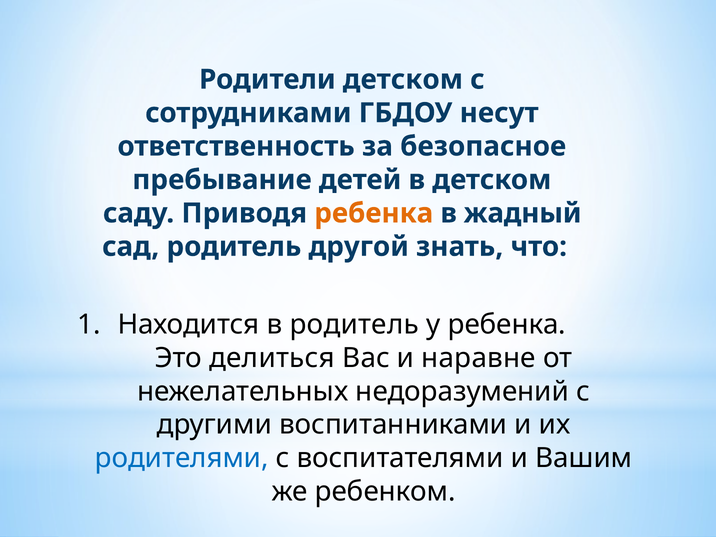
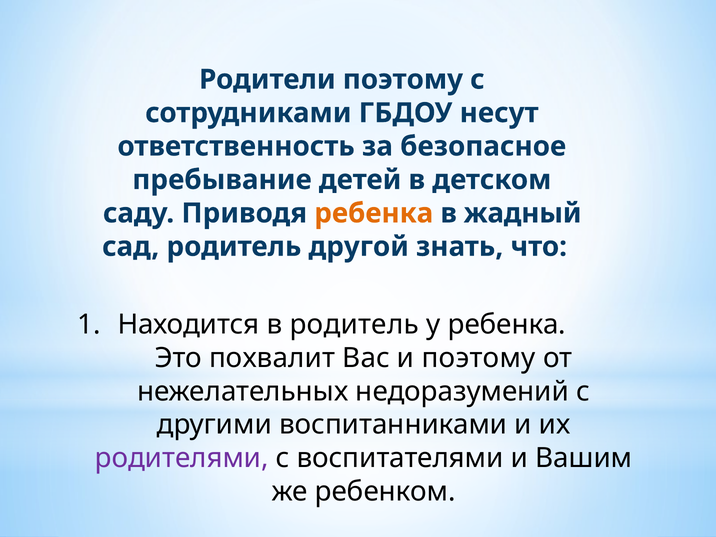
Родители детском: детском -> поэтому (403, 80)
делиться: делиться -> похвалит (272, 358)
и наравне: наравне -> поэтому (479, 358)
родителями colour: blue -> purple (182, 458)
